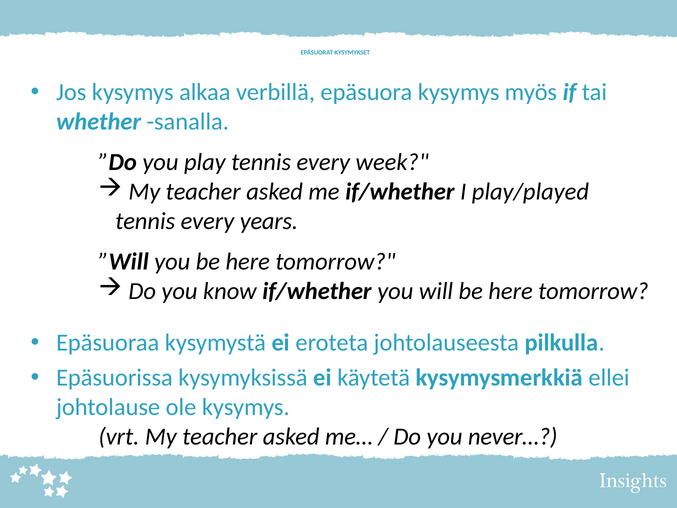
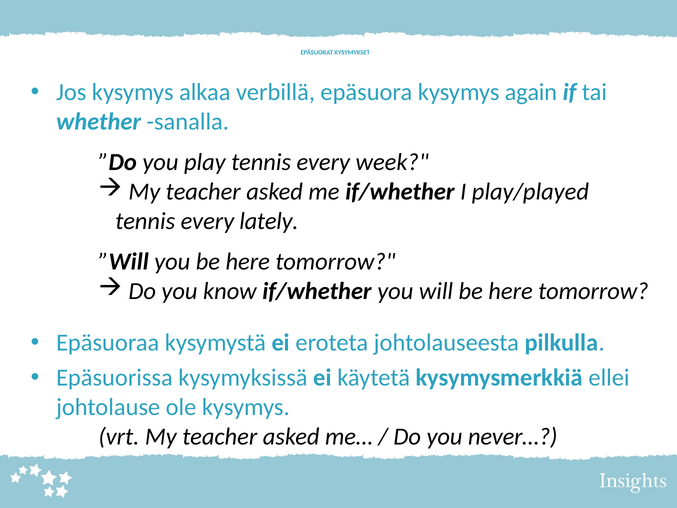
myös: myös -> again (531, 92)
years: years -> lately (269, 221)
